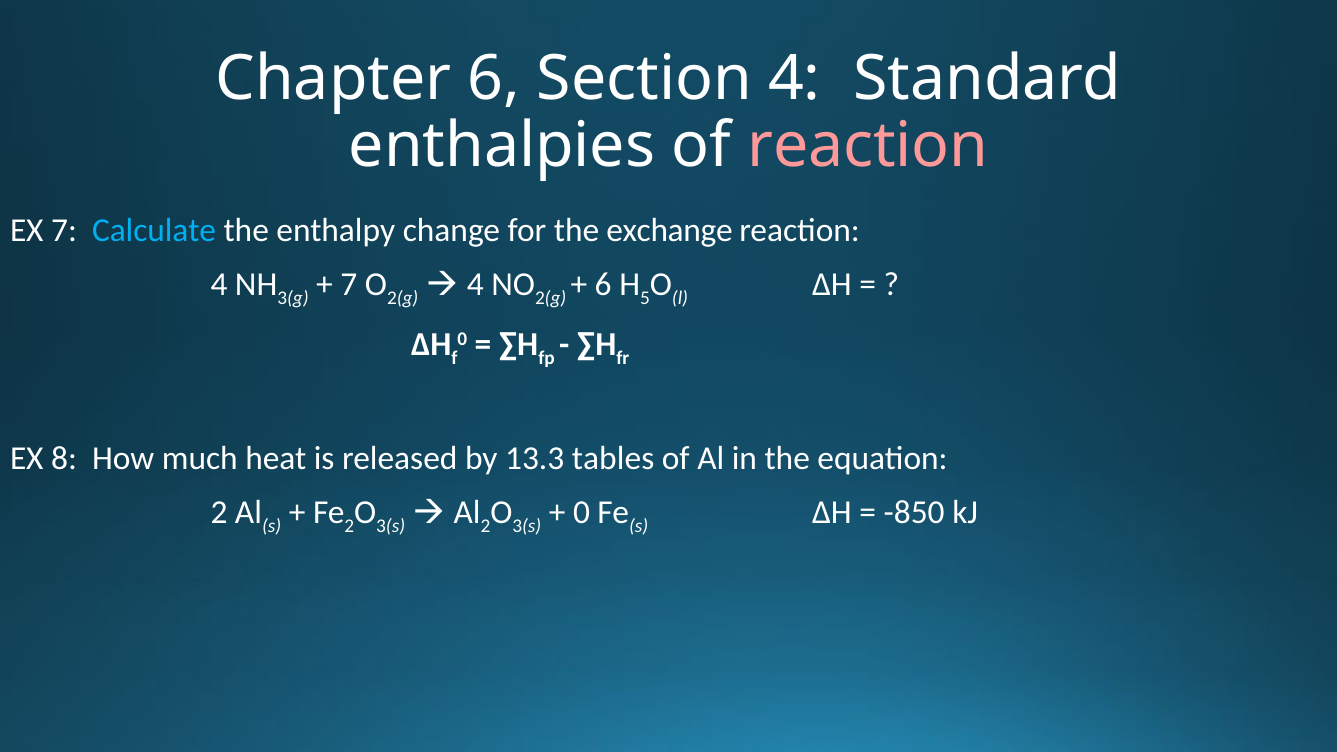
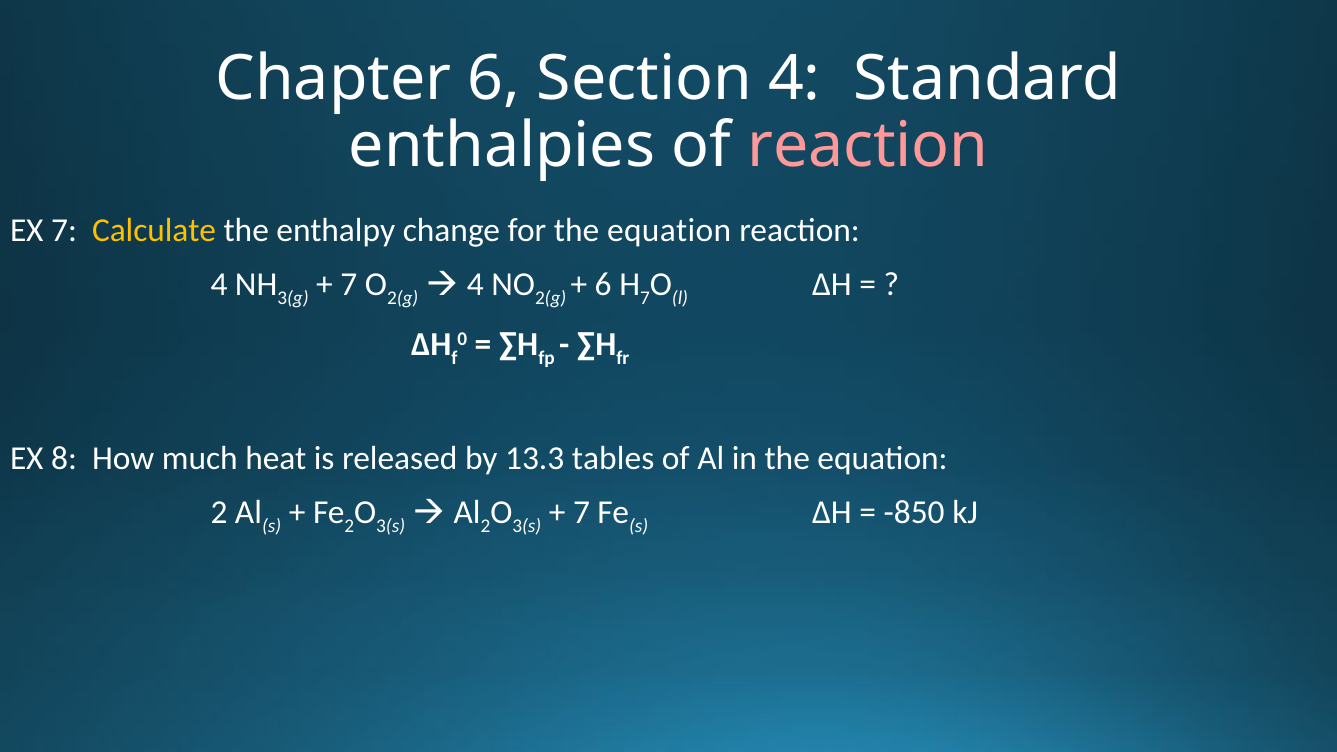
Calculate colour: light blue -> yellow (154, 230)
for the exchange: exchange -> equation (669, 230)
5: 5 -> 7 (645, 298)
0: 0 -> 7 (581, 513)
